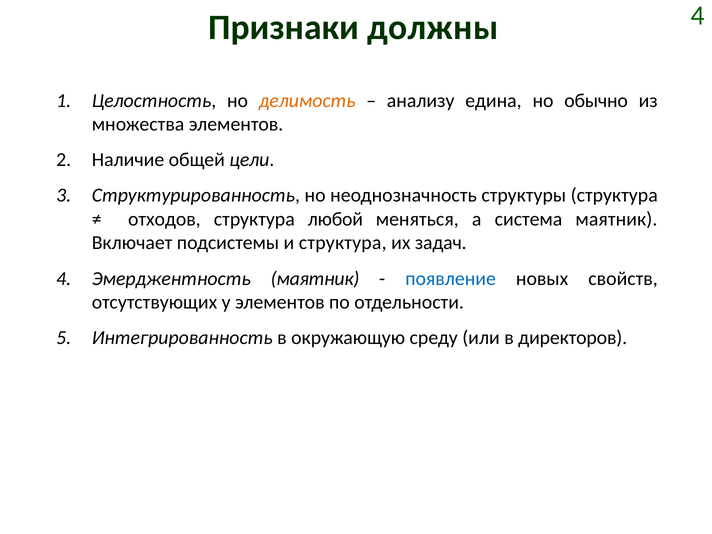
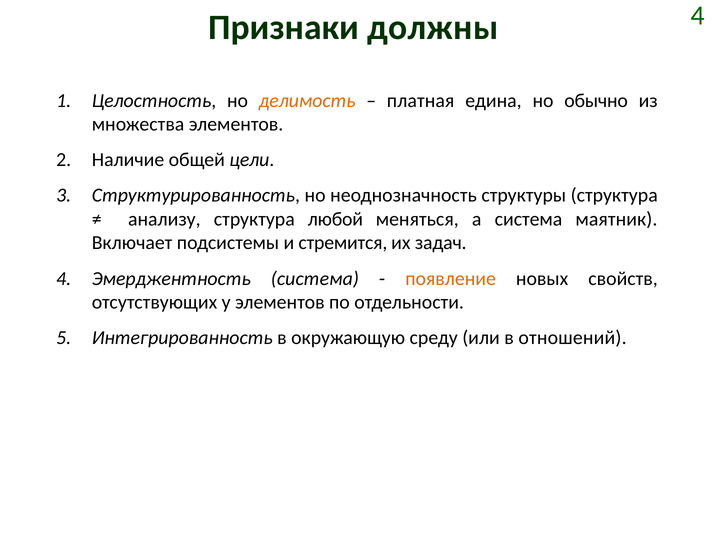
анализу: анализу -> платная (421, 101)
отходов: отходов -> анализу (164, 219)
и структура: структура -> стремится (343, 243)
Эмерджентность маятник: маятник -> система (315, 279)
появление colour: blue -> orange (451, 279)
директоров: директоров -> отношений (573, 338)
